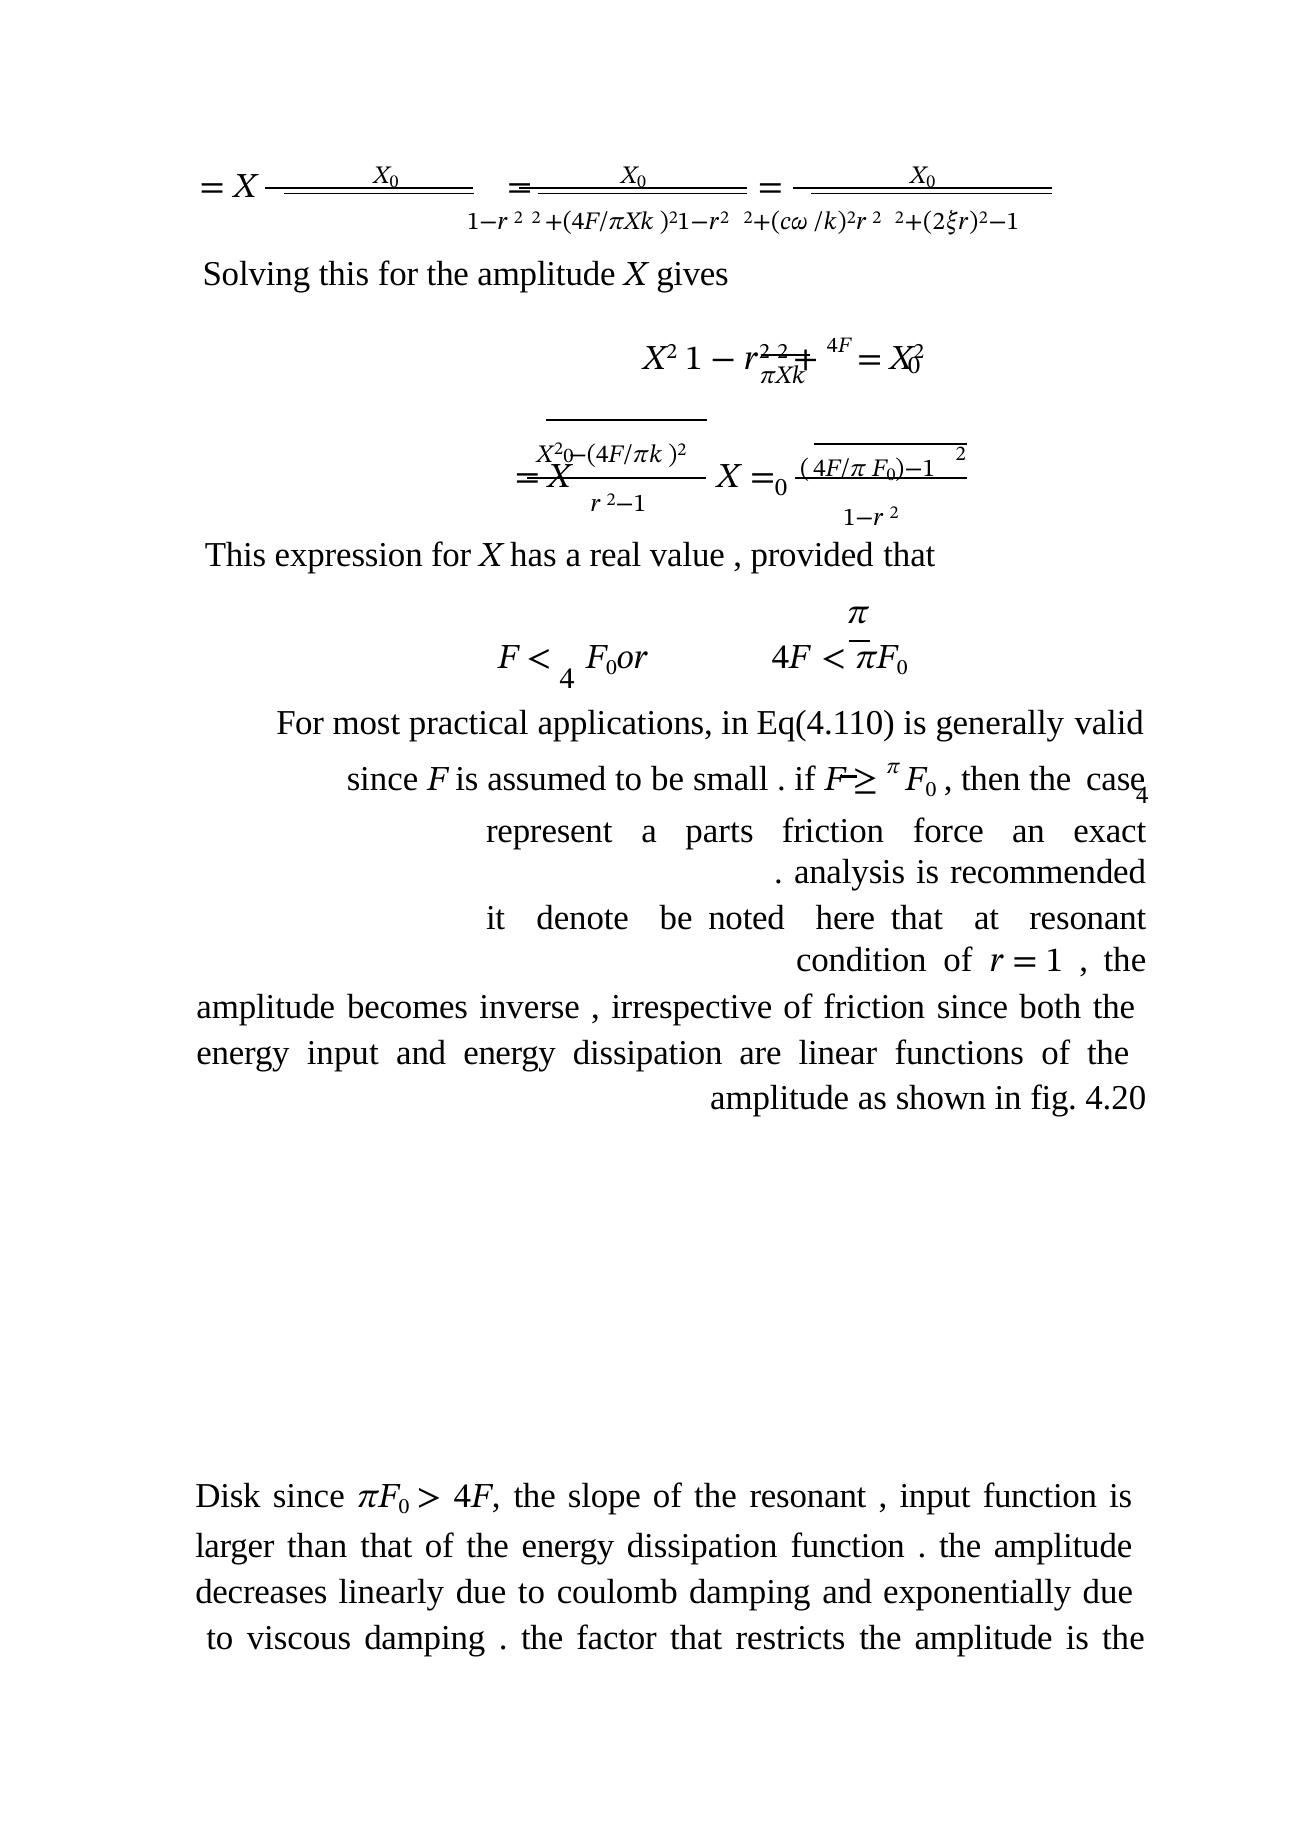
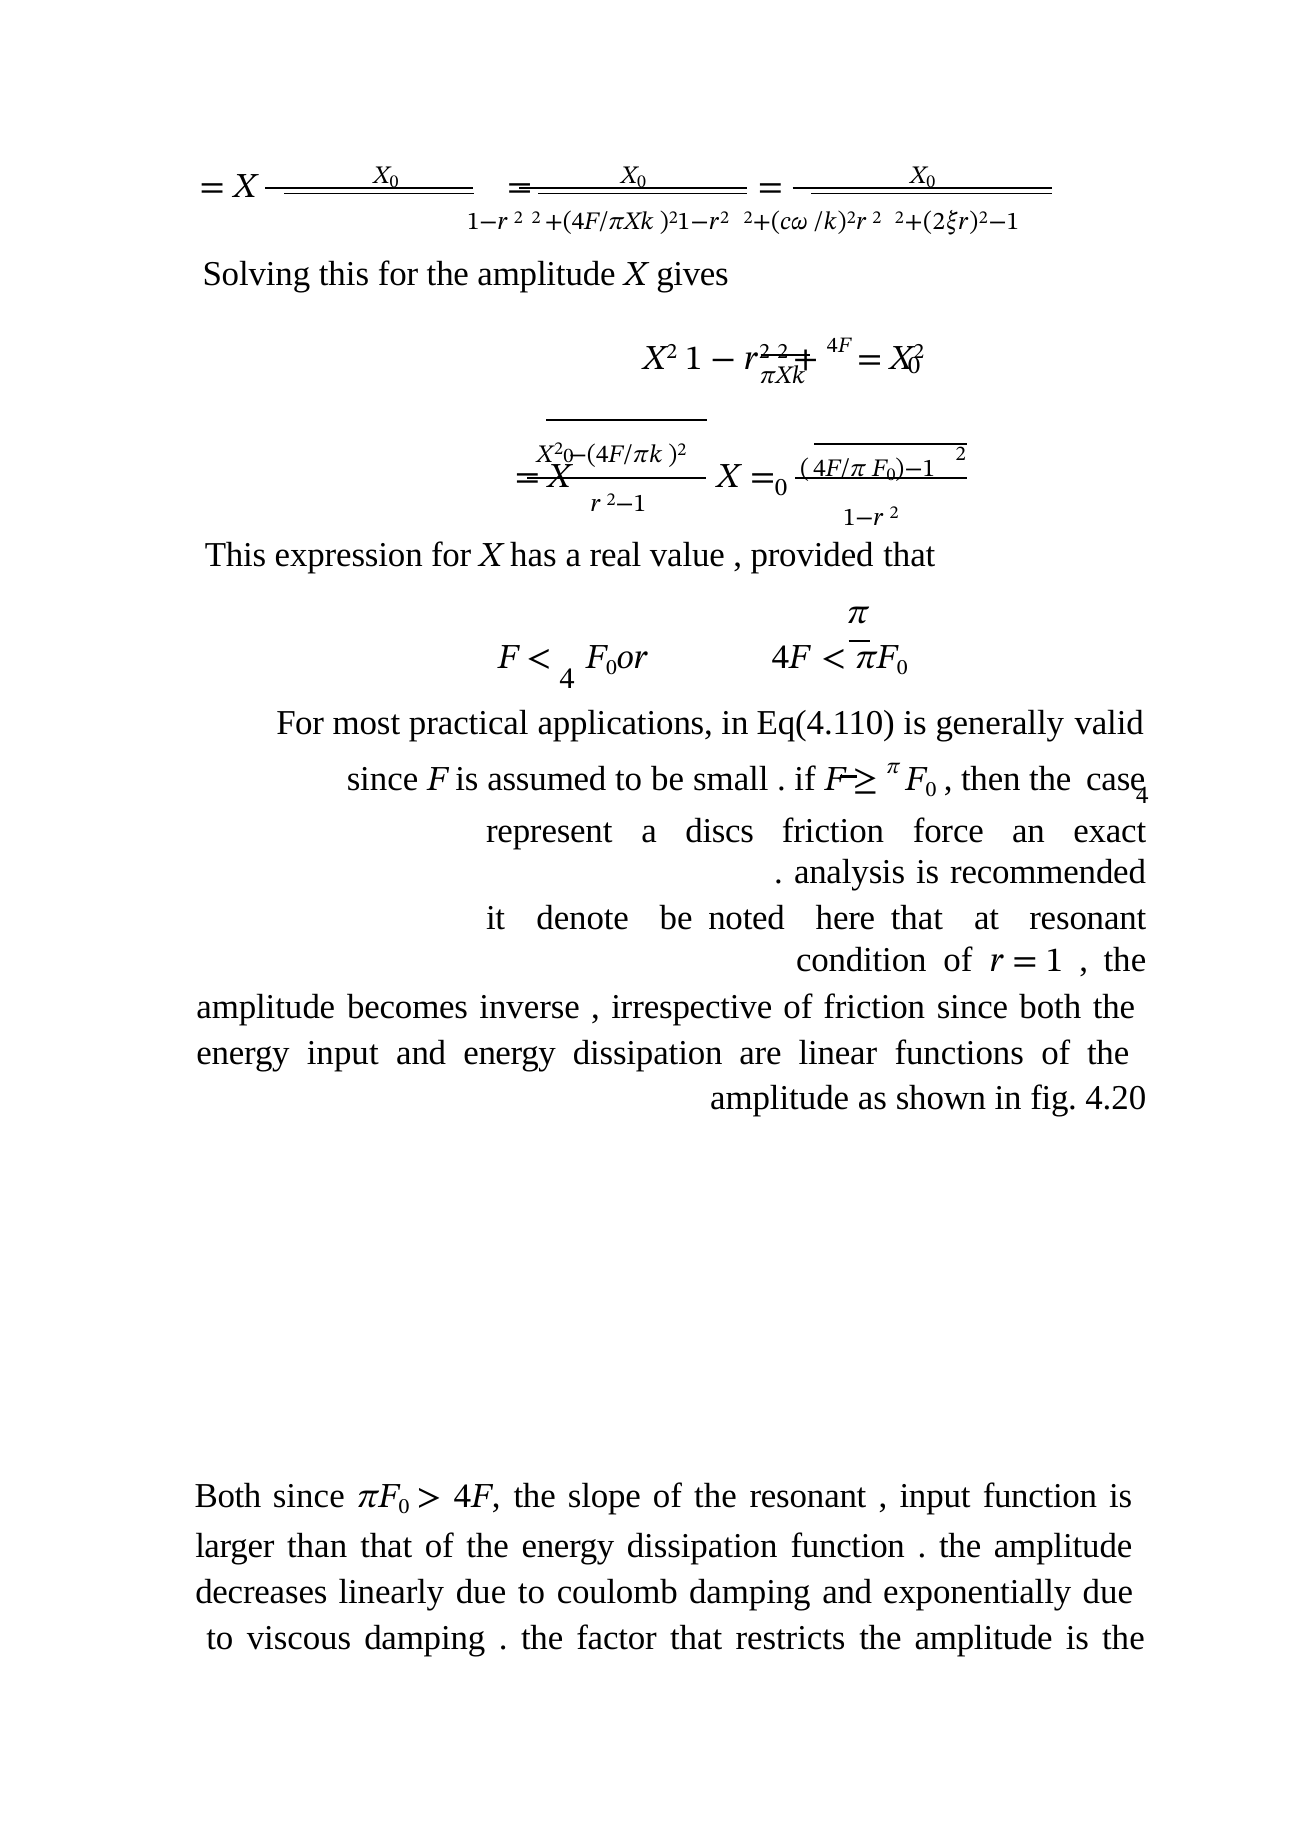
parts: parts -> discs (720, 831)
Disk: Disk -> Both (228, 1496)
